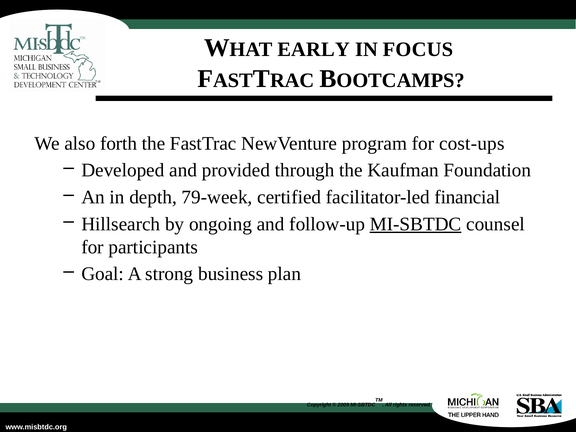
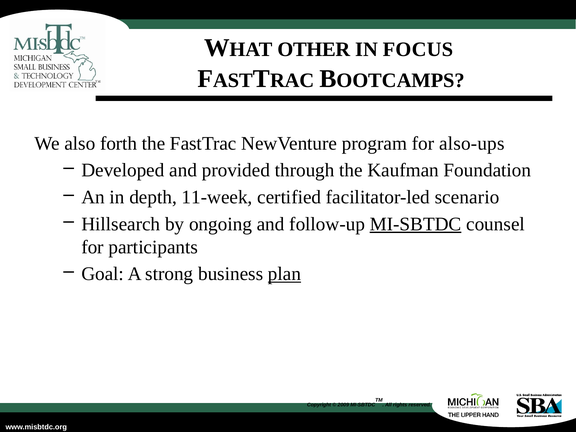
EARLY: EARLY -> OTHER (314, 50)
cost-ups: cost-ups -> also-ups (472, 143)
79-week: 79-week -> 11-week (217, 197)
financial: financial -> scenario (467, 197)
plan underline: none -> present (284, 274)
